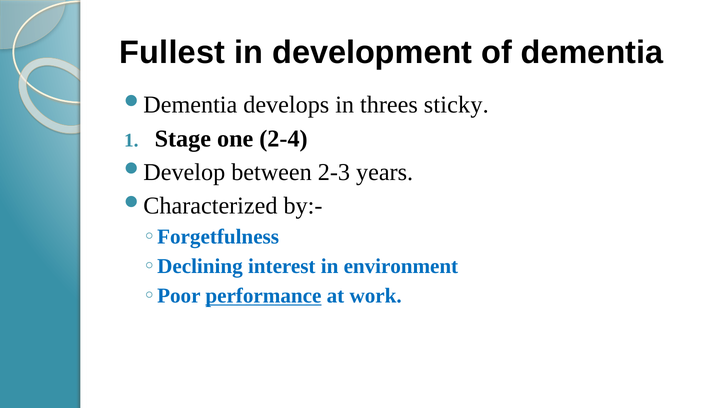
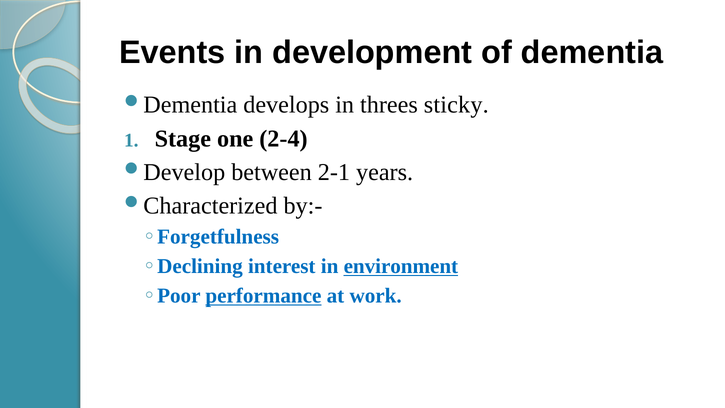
Fullest: Fullest -> Events (172, 53)
2-3: 2-3 -> 2-1 (334, 172)
environment underline: none -> present (401, 266)
